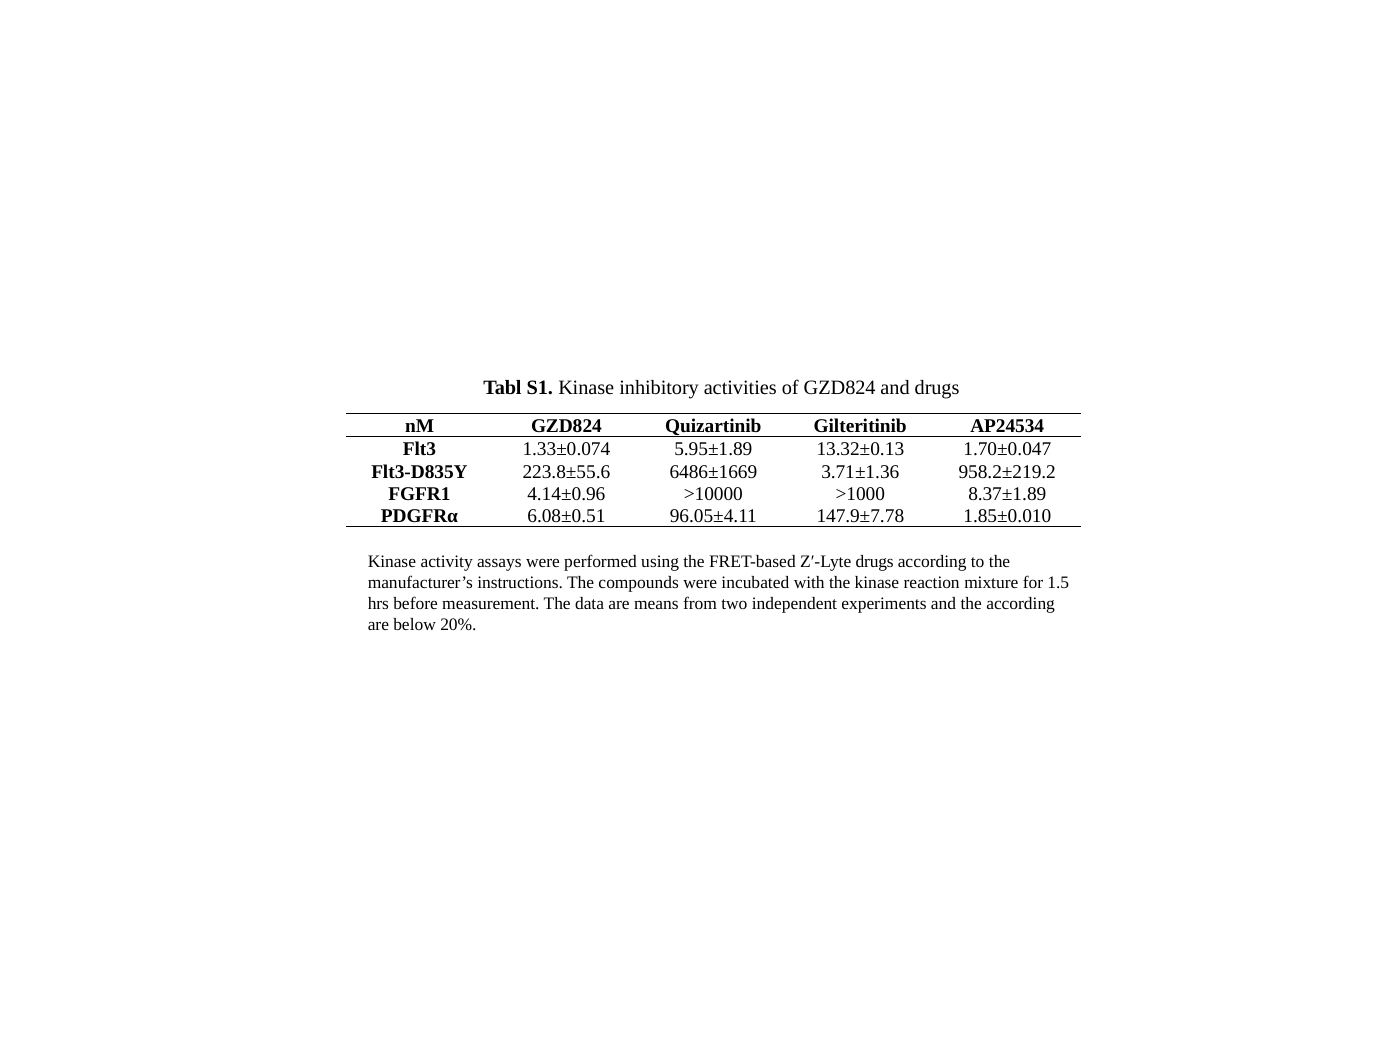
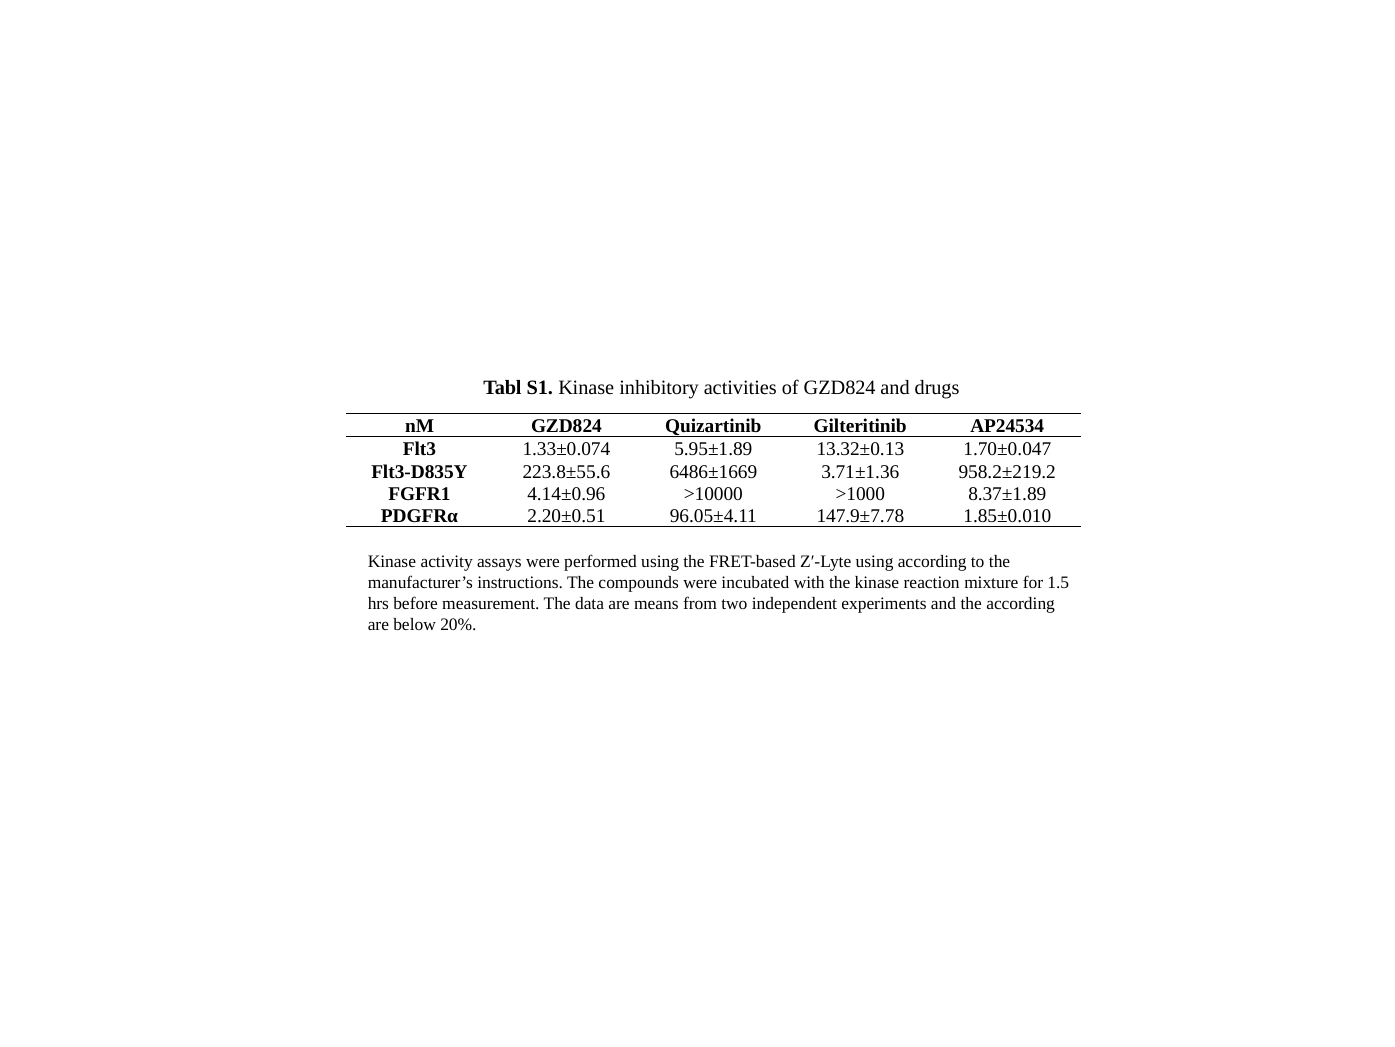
6.08±0.51: 6.08±0.51 -> 2.20±0.51 (566, 515)
Z′-Lyte drugs: drugs -> using (875, 561)
